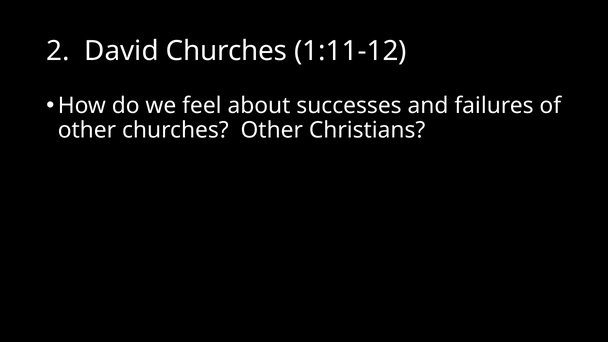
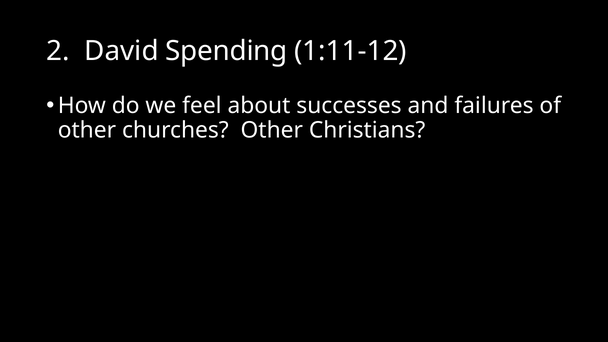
David Churches: Churches -> Spending (226, 51)
